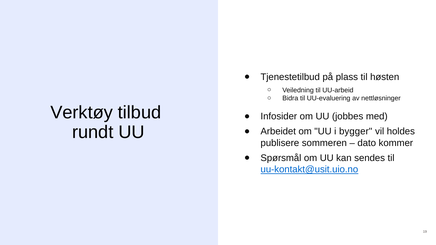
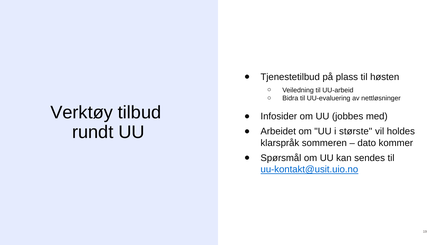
bygger: bygger -> største (356, 132)
publisere: publisere -> klarspråk (280, 143)
